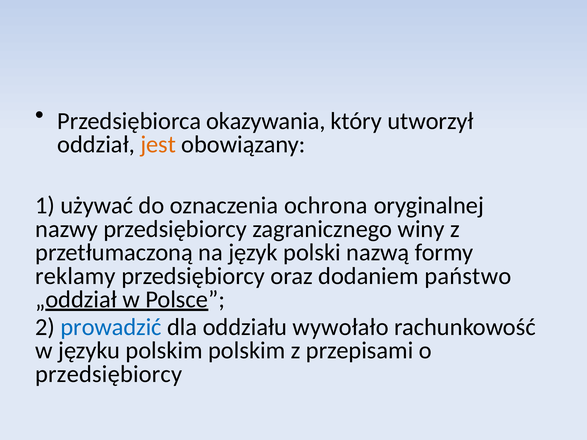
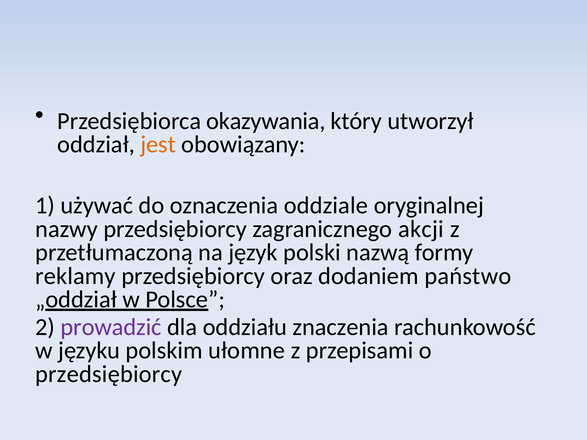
ochrona: ochrona -> oddziale (326, 206)
winy: winy -> akcji (421, 229)
prowadzić colour: blue -> purple (111, 327)
wywołało: wywołało -> znaczenia (341, 327)
polskim polskim: polskim -> ułomne (247, 351)
